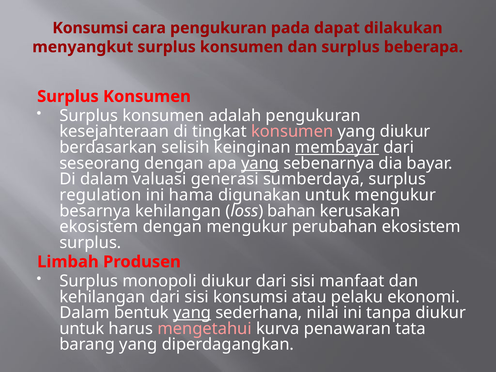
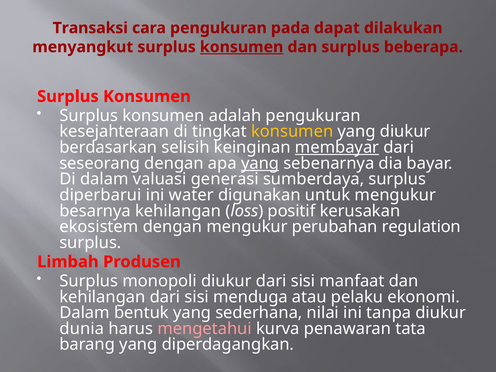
Konsumsi: Konsumsi -> Transaksi (90, 28)
konsumen underline: none -> present (242, 47)
konsumen colour: pink -> yellow (292, 132)
regulation: regulation -> diperbarui (100, 195)
hama: hama -> water (191, 195)
bahan: bahan -> positif (292, 211)
perubahan ekosistem: ekosistem -> regulation (421, 227)
sisi konsumsi: konsumsi -> menduga (250, 297)
yang underline: present -> none (192, 313)
untuk: untuk -> dunia (82, 329)
